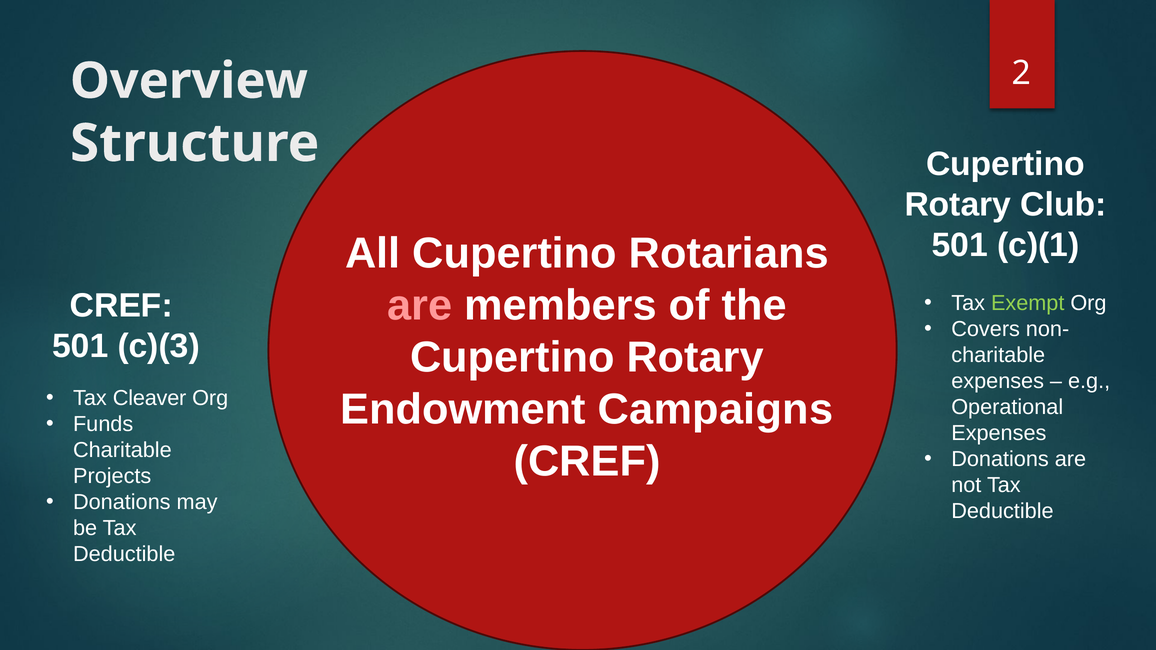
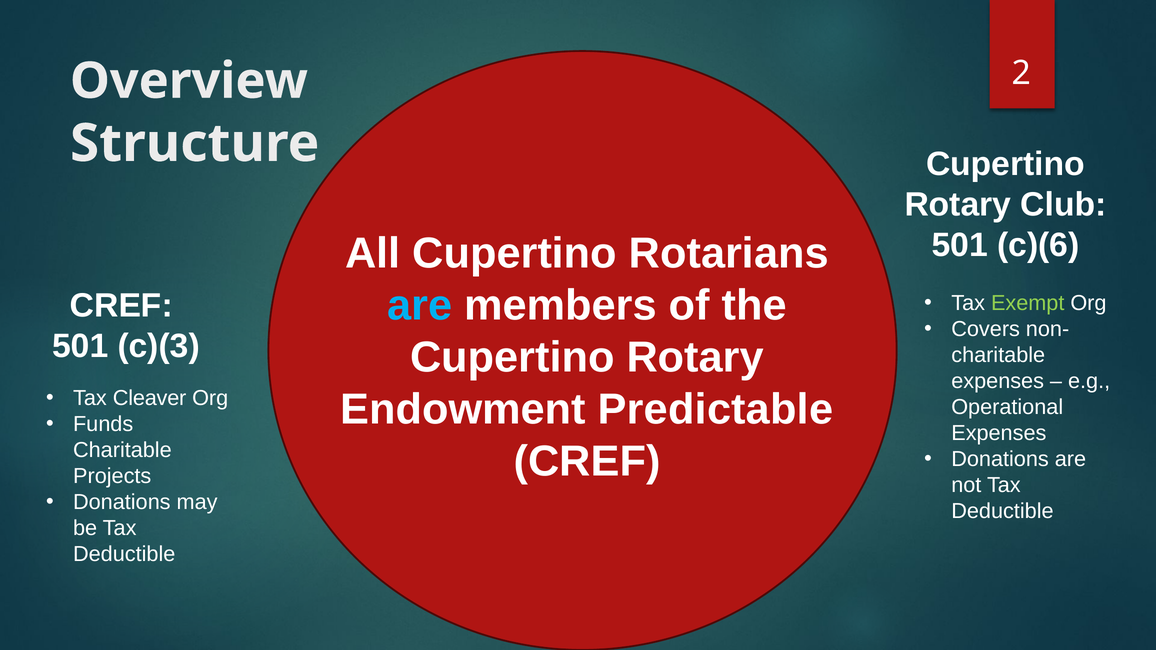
c)(1: c)(1 -> c)(6 (1038, 245)
are colour: pink -> light blue (420, 305)
Campaigns: Campaigns -> Predictable (715, 409)
